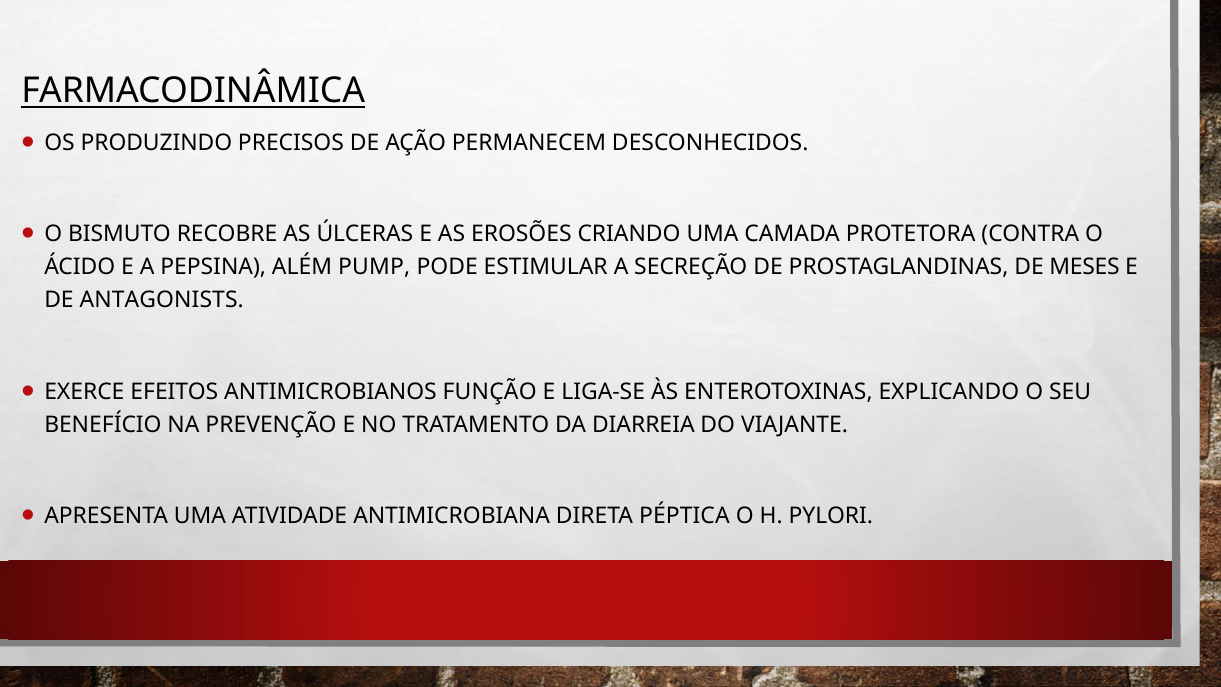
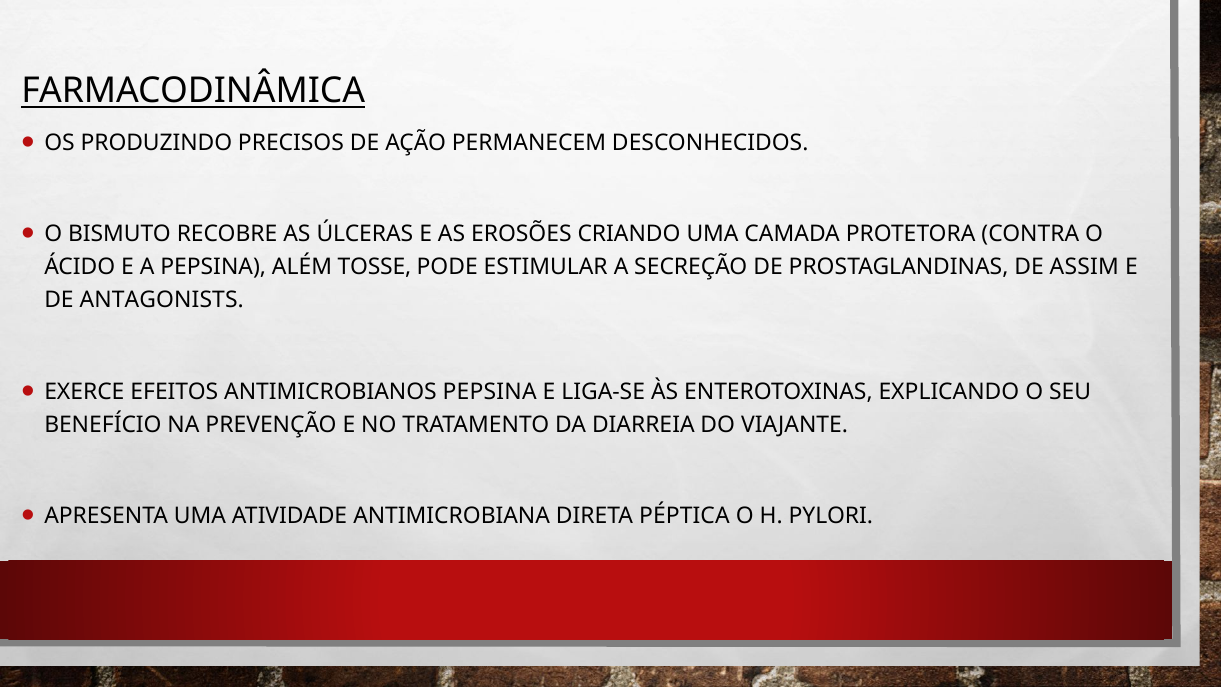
PUMP: PUMP -> TOSSE (374, 267)
MESES: MESES -> ASSIM (1084, 267)
ANTIMICROBIANOS FUNÇÃO: FUNÇÃO -> PEPSINA (490, 391)
